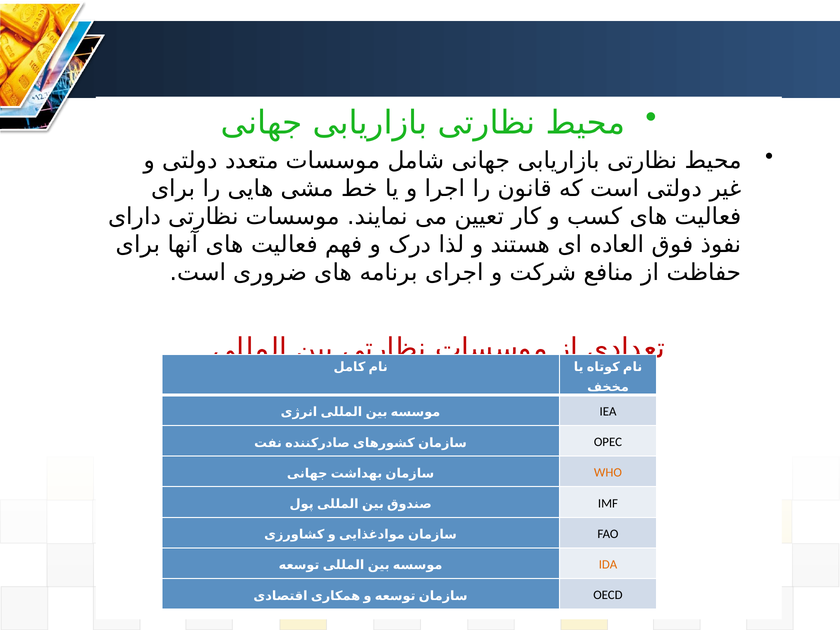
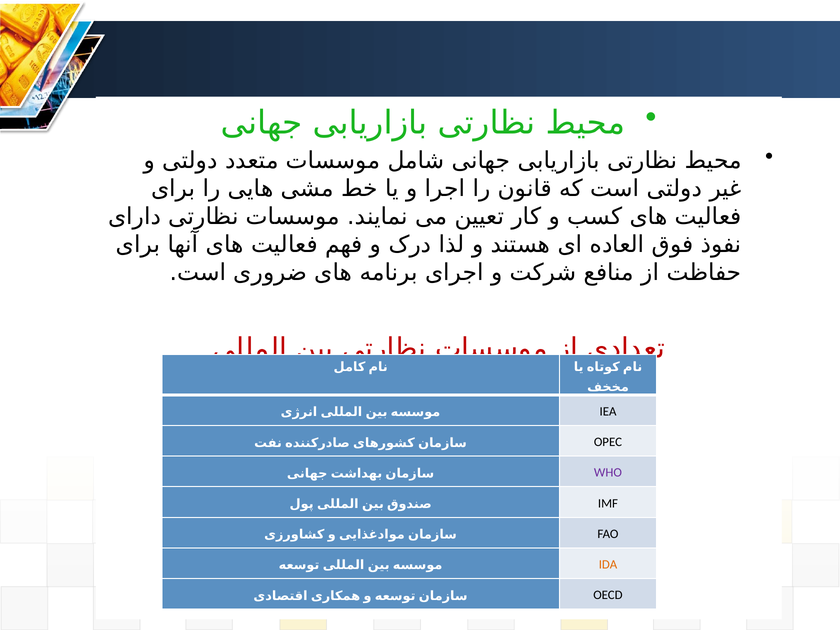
WHO colour: orange -> purple (608, 473)
